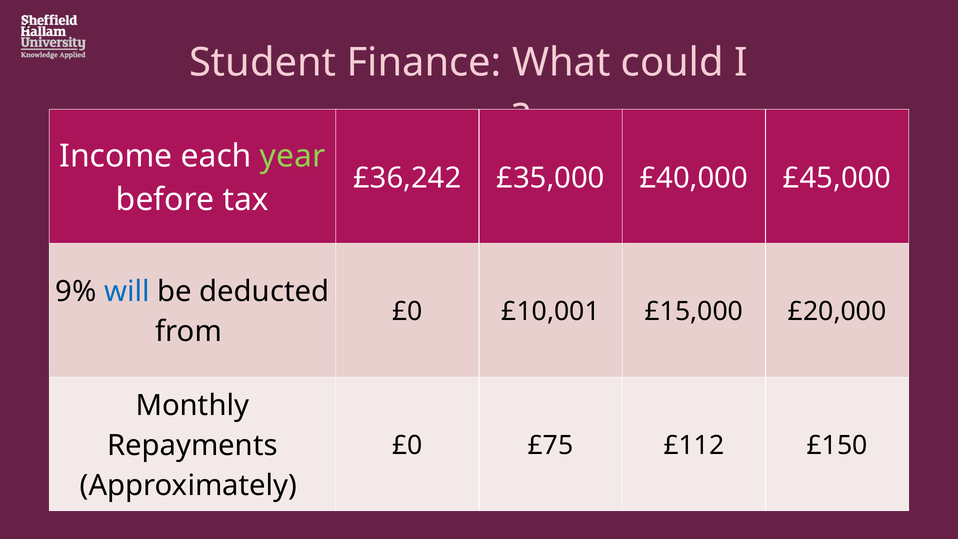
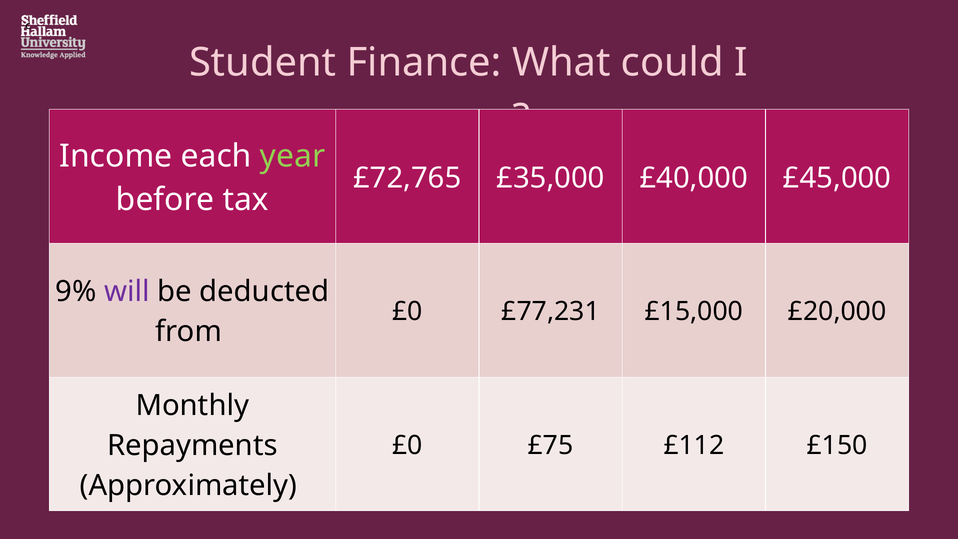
£36,242: £36,242 -> £72,765 (407, 178)
will colour: blue -> purple (127, 292)
£10,001: £10,001 -> £77,231 (551, 312)
